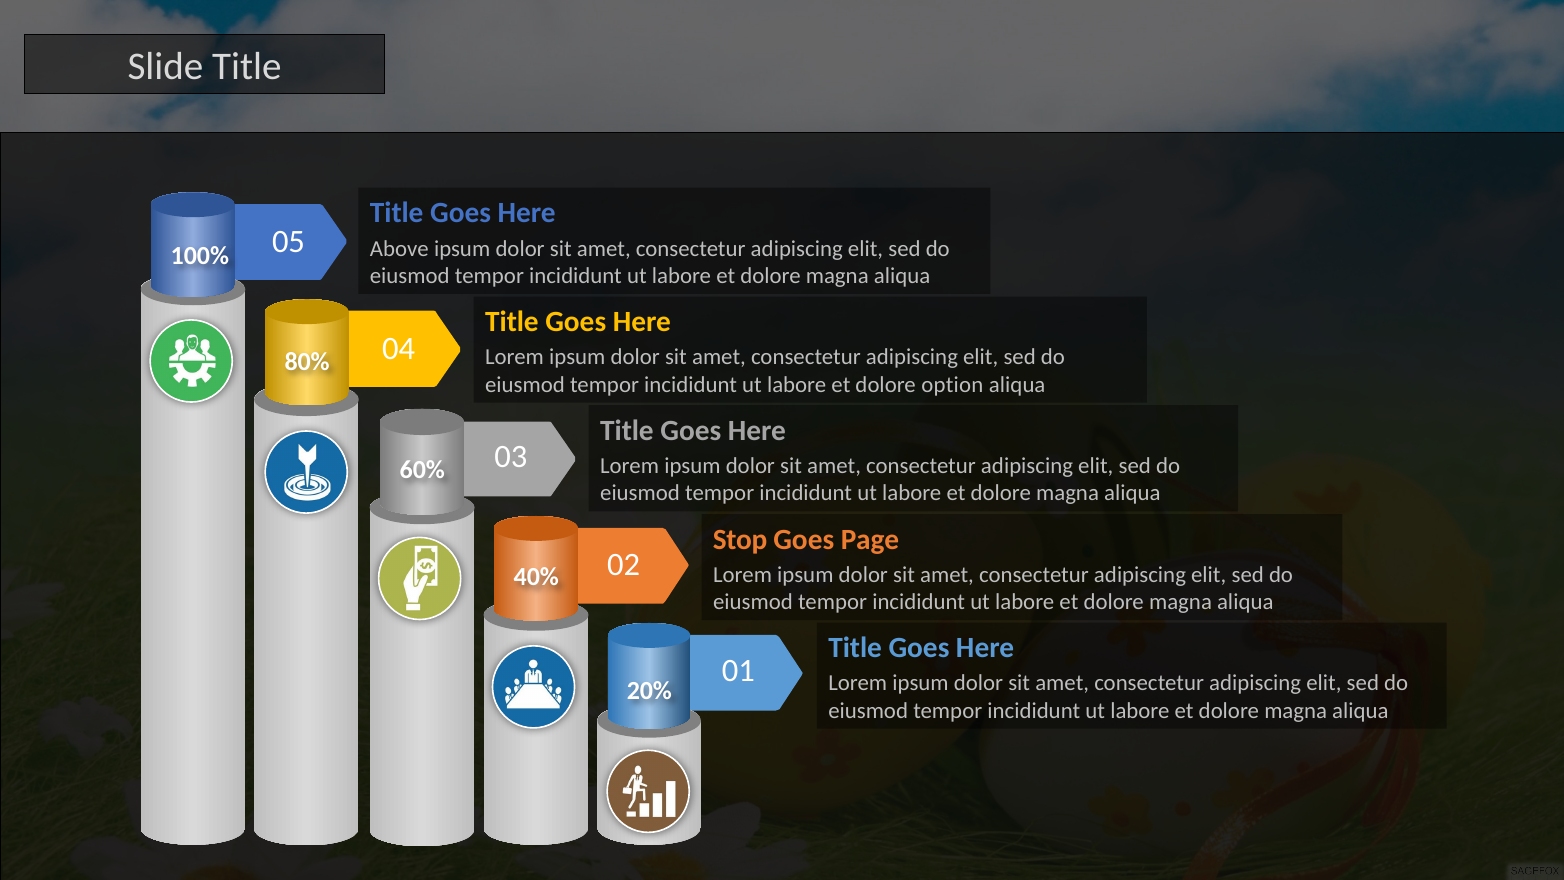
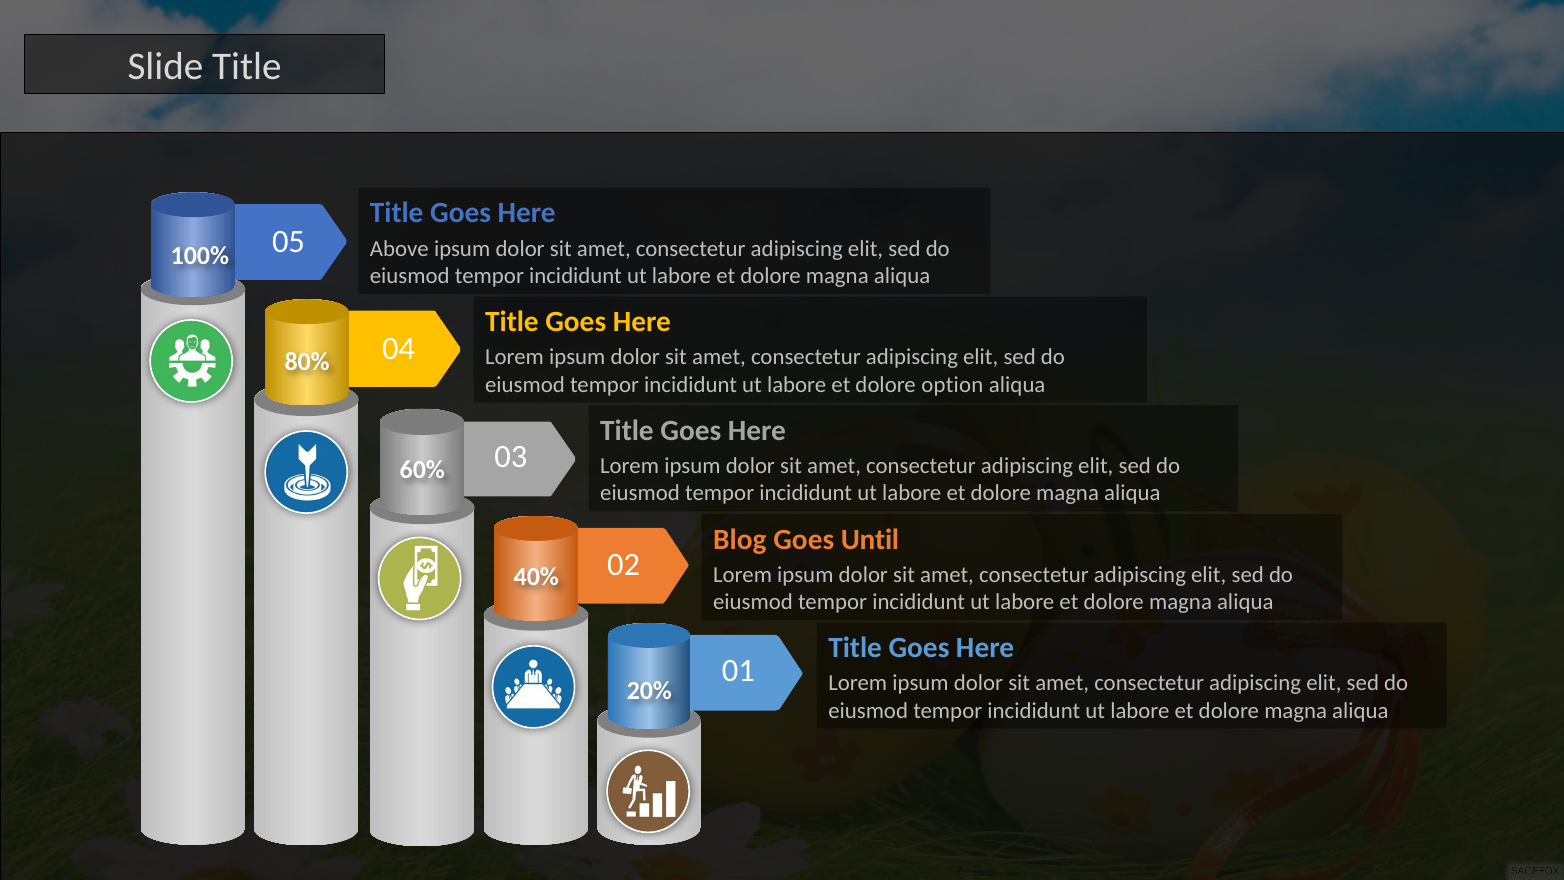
Stop: Stop -> Blog (740, 539)
Page: Page -> Until (870, 539)
